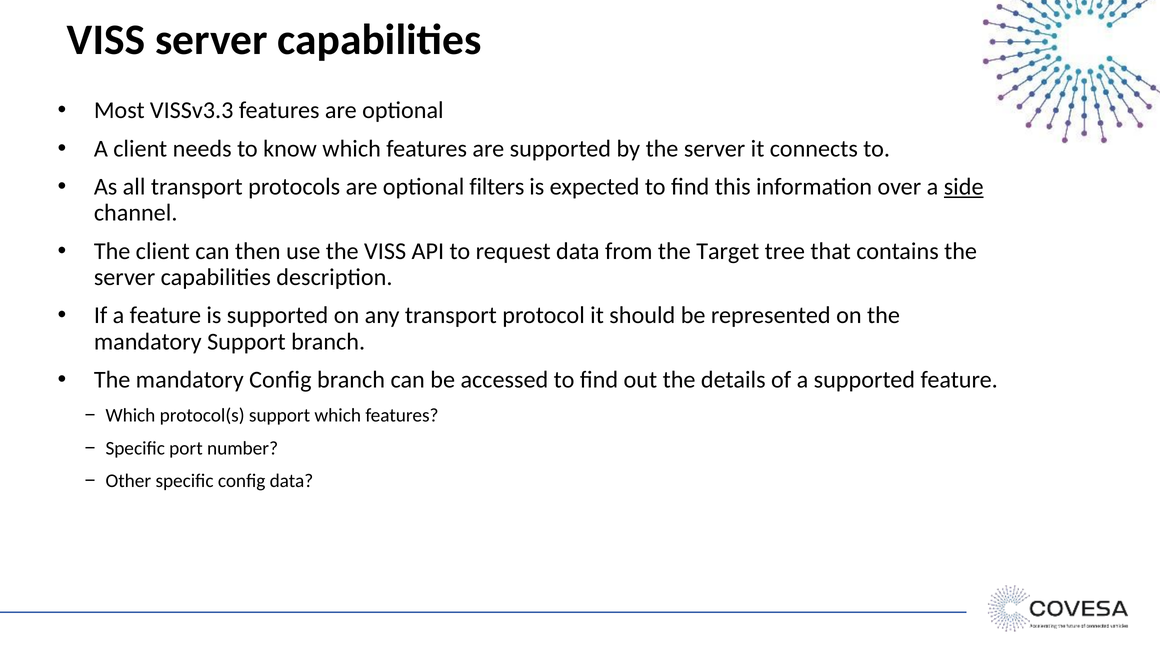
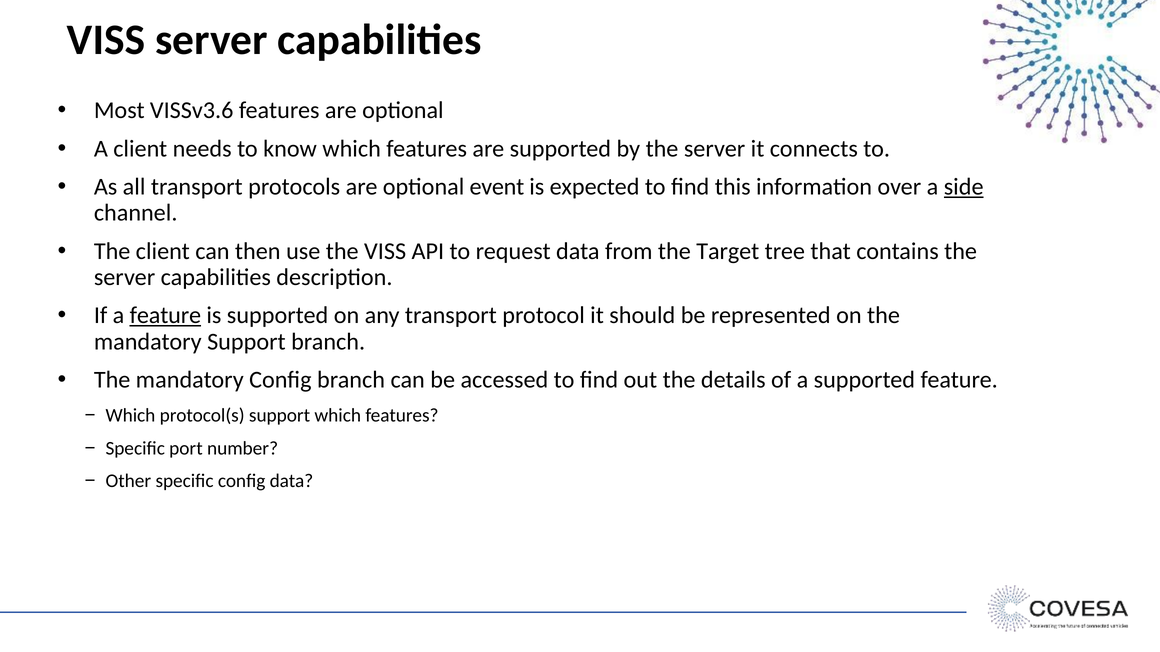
VISSv3.3: VISSv3.3 -> VISSv3.6 (192, 110)
filters: filters -> event (497, 187)
feature underline: none -> present (165, 316)
